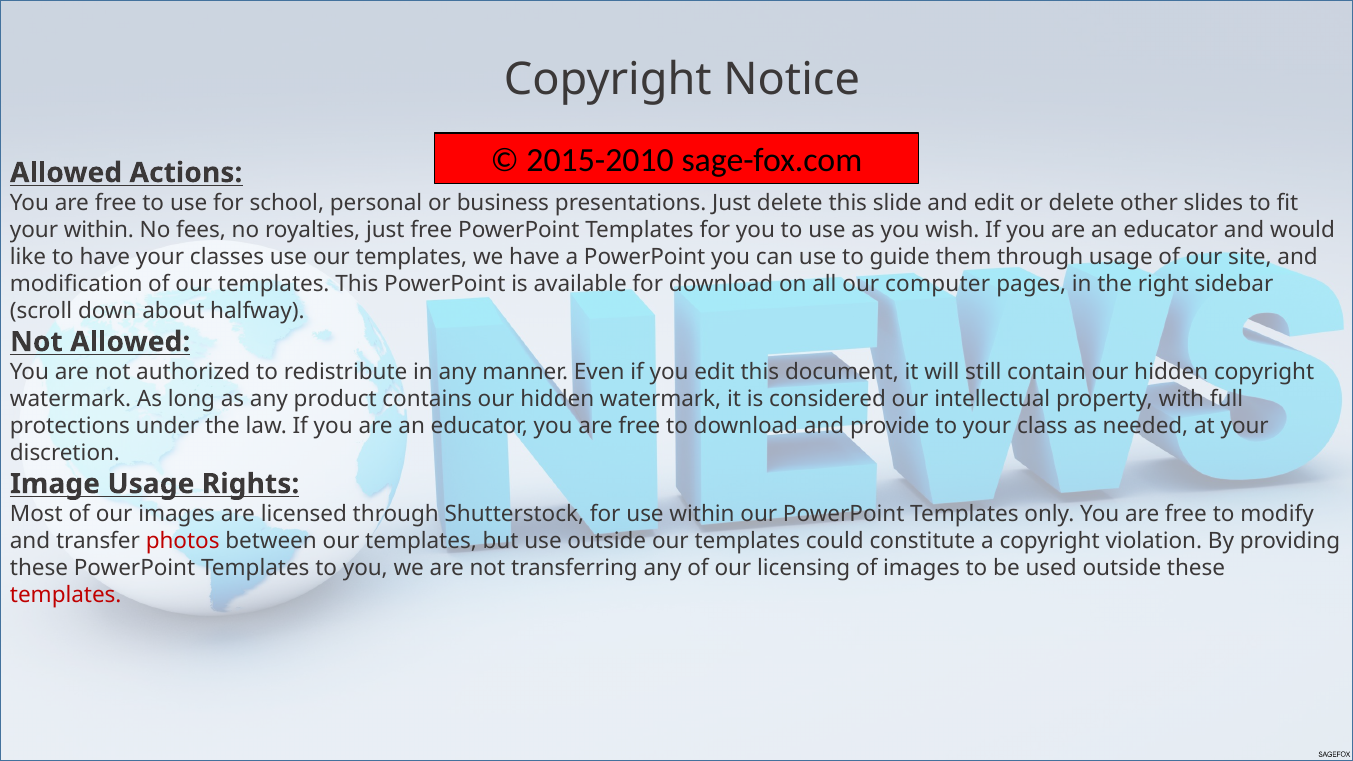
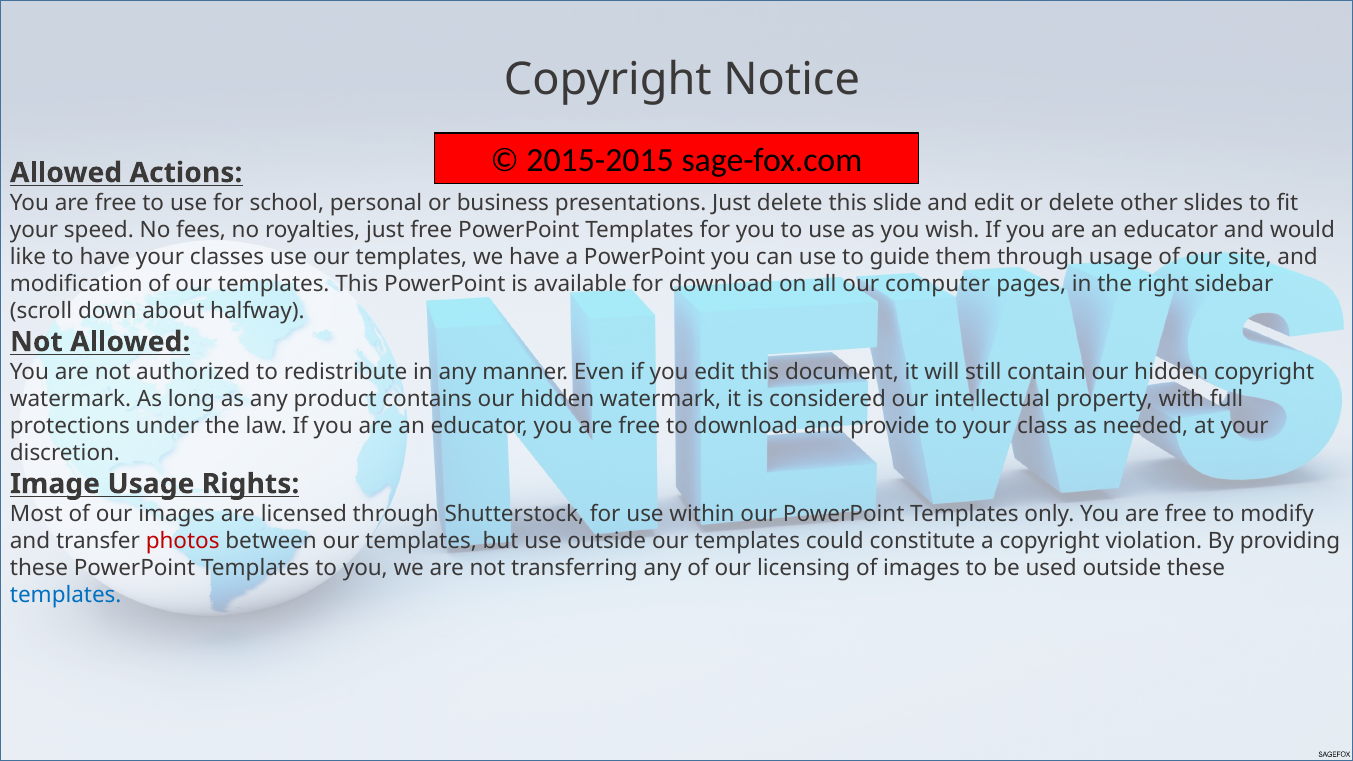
2015-2010: 2015-2010 -> 2015-2015 (600, 161)
your within: within -> speed (99, 230)
templates colour: red -> blue (66, 595)
